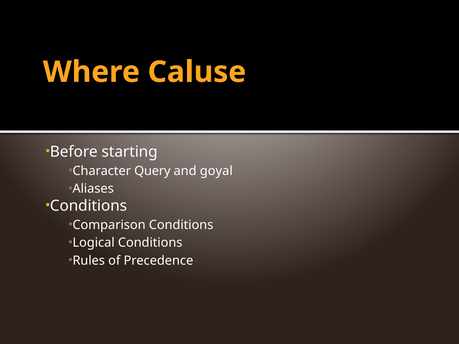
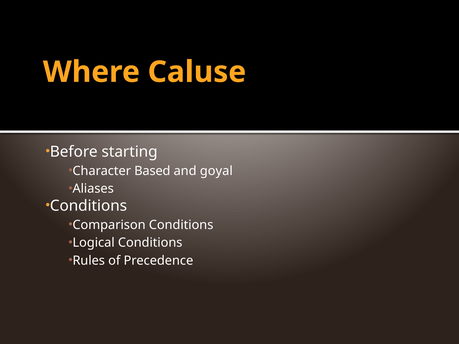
Query: Query -> Based (152, 171)
